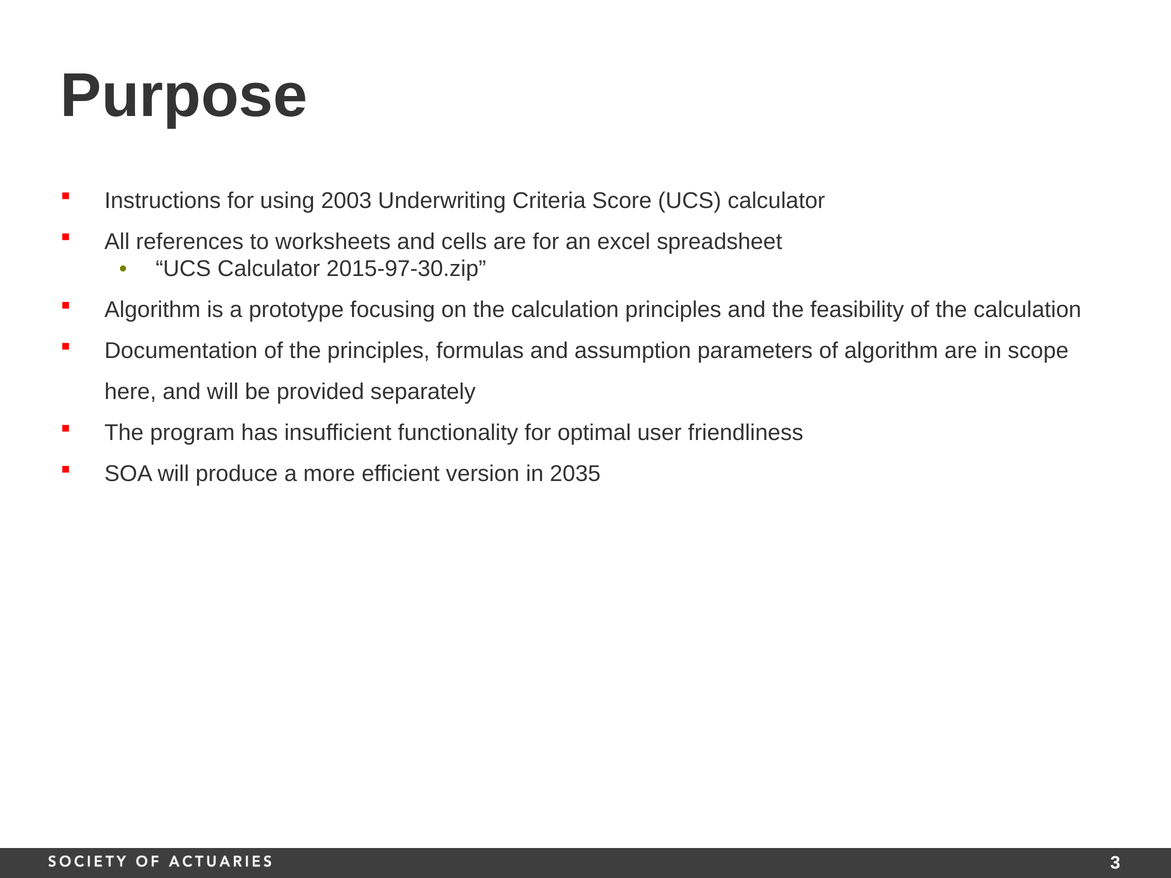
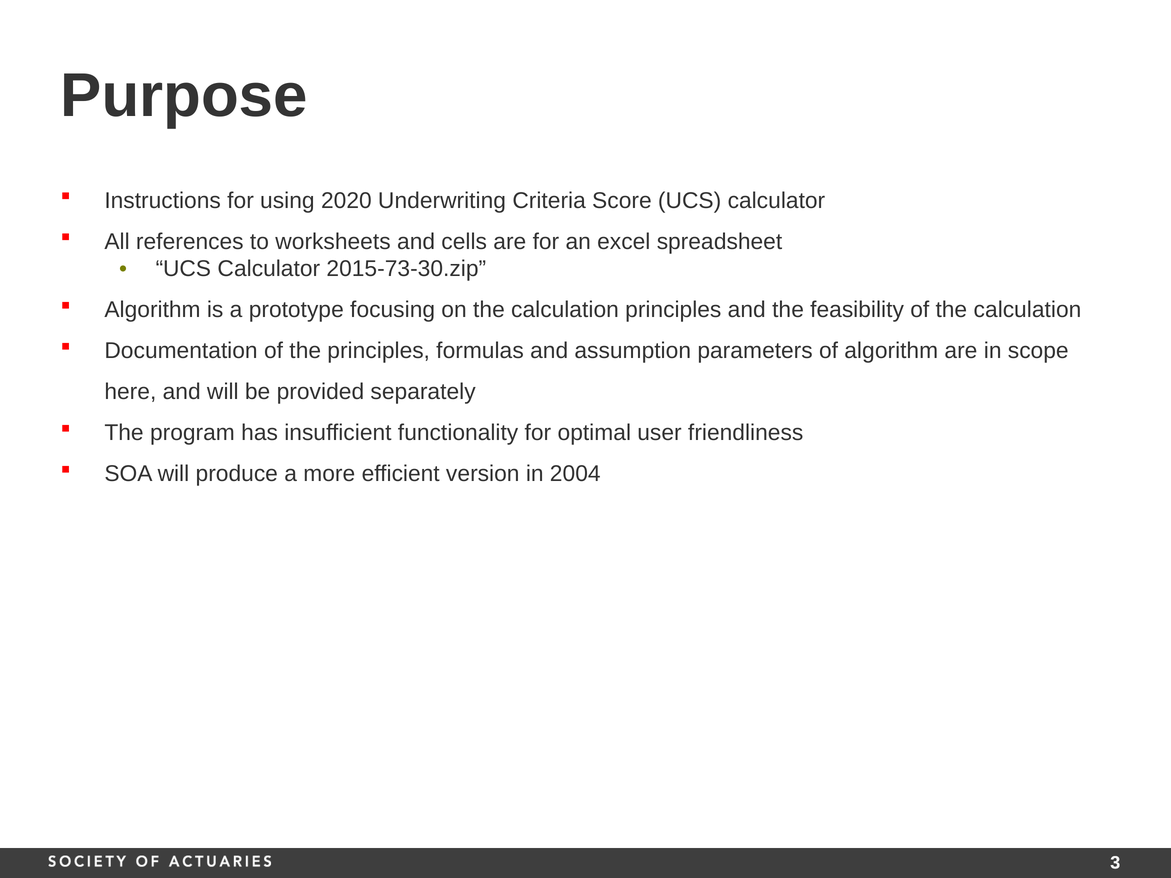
2003: 2003 -> 2020 (346, 201)
2015-97-30.zip: 2015-97-30.zip -> 2015-73-30.zip (406, 269)
2035: 2035 -> 2004 (575, 474)
